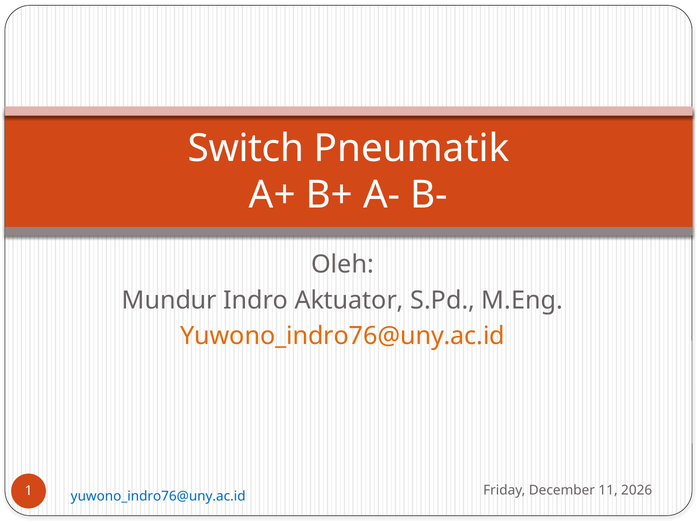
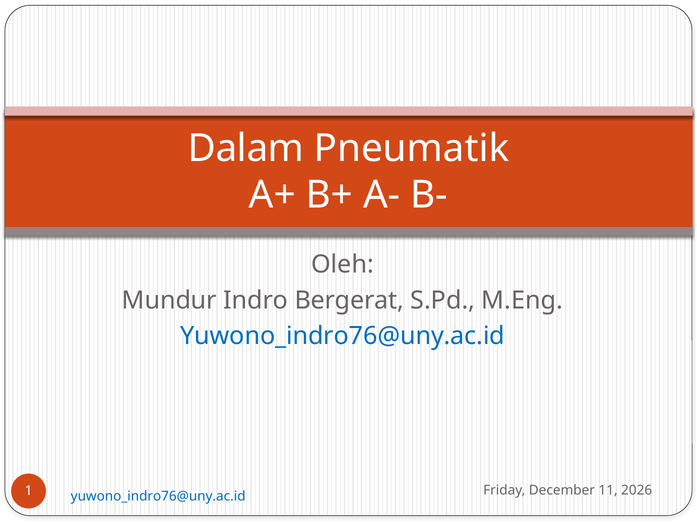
Switch: Switch -> Dalam (246, 148)
Aktuator: Aktuator -> Bergerat (349, 300)
Yuwono_indro76@uny.ac.id colour: orange -> blue (343, 336)
